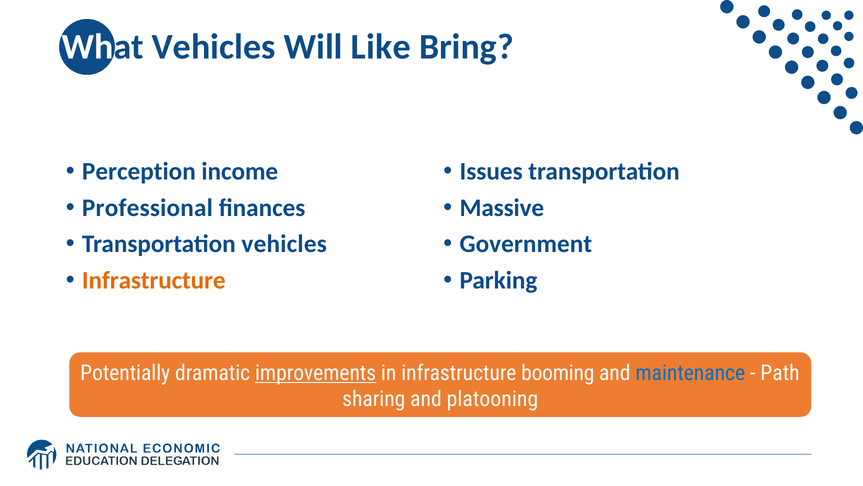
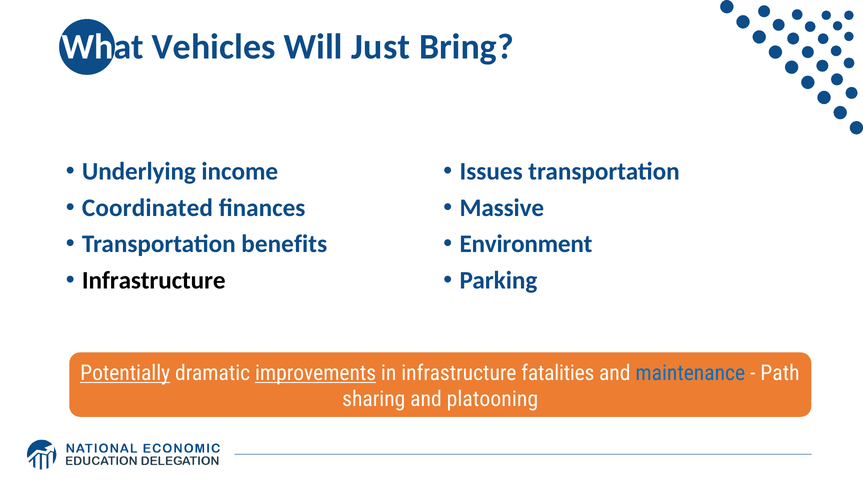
Like: Like -> Just (381, 47)
Perception: Perception -> Underlying (139, 171)
Professional: Professional -> Coordinated (147, 208)
Transportation vehicles: vehicles -> benefits (284, 244)
Government: Government -> Environment (526, 244)
Infrastructure colour: orange -> black (154, 280)
Potentially underline: none -> present (125, 373)
booming: booming -> fatalities (558, 373)
